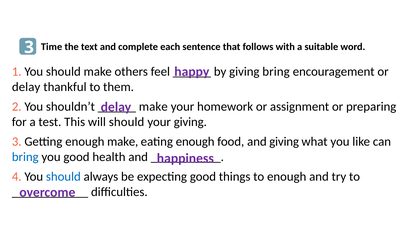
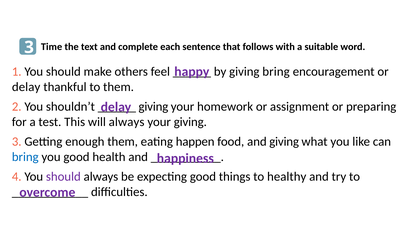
make: make -> giving (153, 107)
will should: should -> always (127, 122)
enough make: make -> them (123, 142)
eating enough: enough -> happen (195, 142)
should colour: blue -> purple (63, 177)
to enough: enough -> healthy (287, 177)
